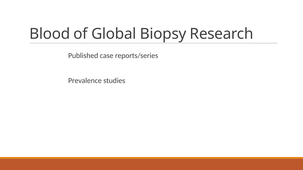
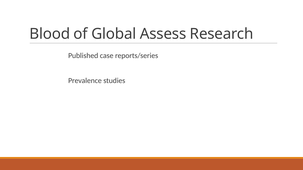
Biopsy: Biopsy -> Assess (163, 34)
